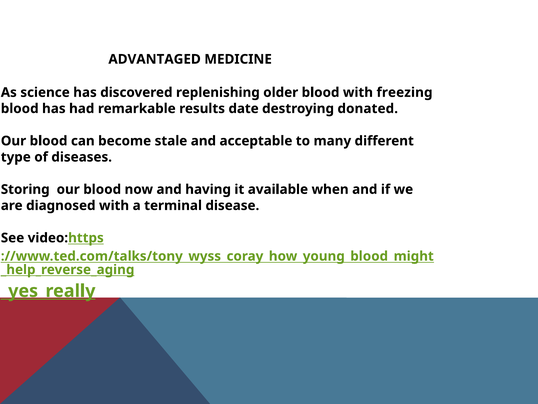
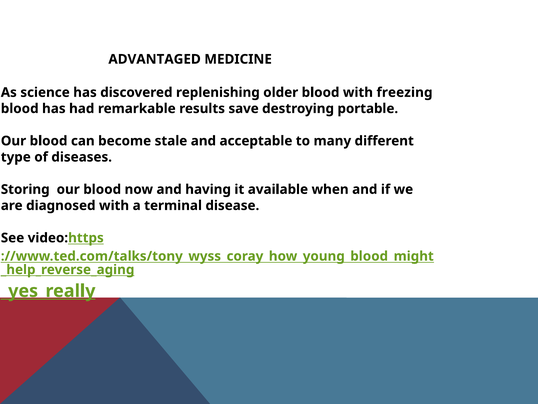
date: date -> save (244, 108)
donated: donated -> portable (368, 108)
